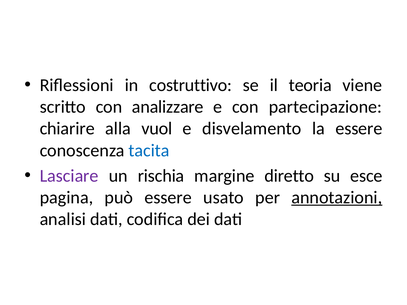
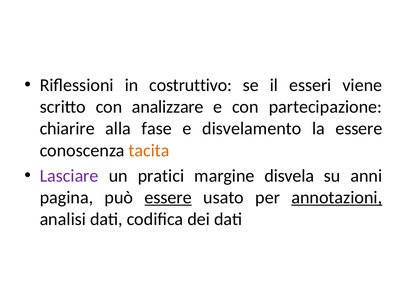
teoria: teoria -> esseri (310, 85)
vuol: vuol -> fase (157, 129)
tacita colour: blue -> orange (149, 151)
rischia: rischia -> pratici (161, 176)
diretto: diretto -> disvela (289, 176)
esce: esce -> anni (366, 176)
essere underline: none -> present (168, 198)
